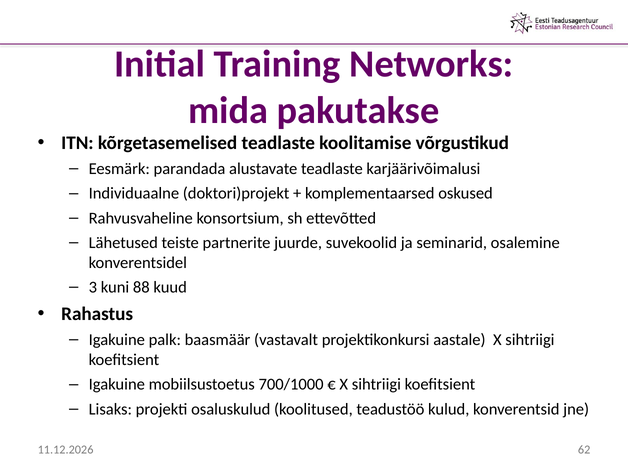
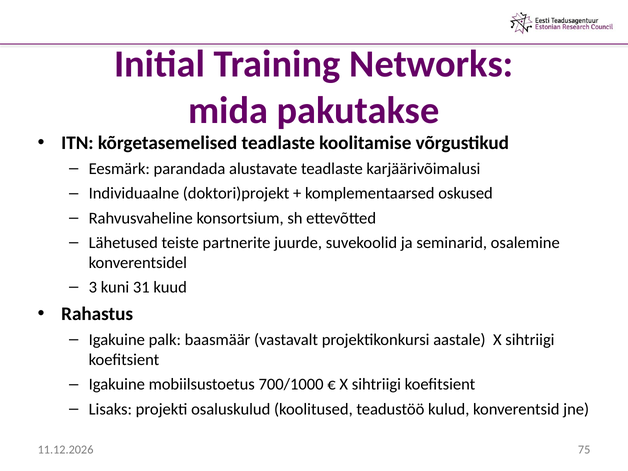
88: 88 -> 31 (141, 287)
62: 62 -> 75 (584, 450)
